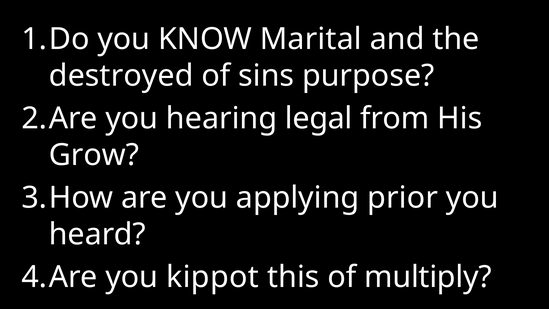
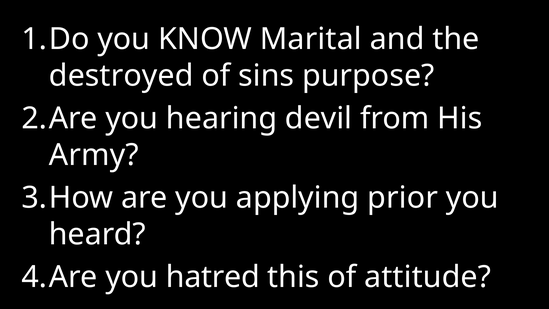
legal: legal -> devil (319, 118)
Grow: Grow -> Army (94, 155)
kippot: kippot -> hatred (213, 277)
multiply: multiply -> attitude (428, 277)
